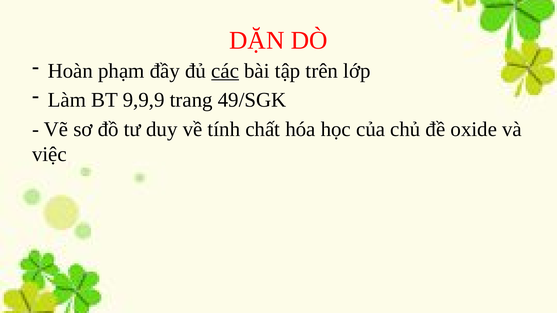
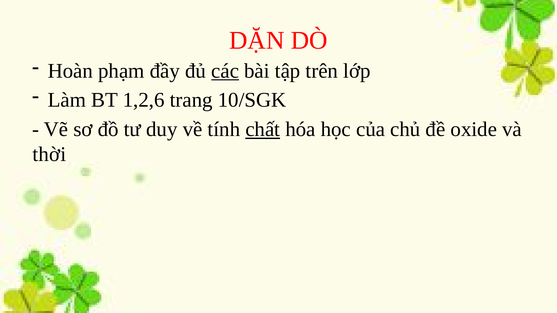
9,9,9: 9,9,9 -> 1,2,6 (144, 100)
49/SGK: 49/SGK -> 10/SGK (252, 100)
chất underline: none -> present (263, 129)
việc: việc -> thời (49, 154)
